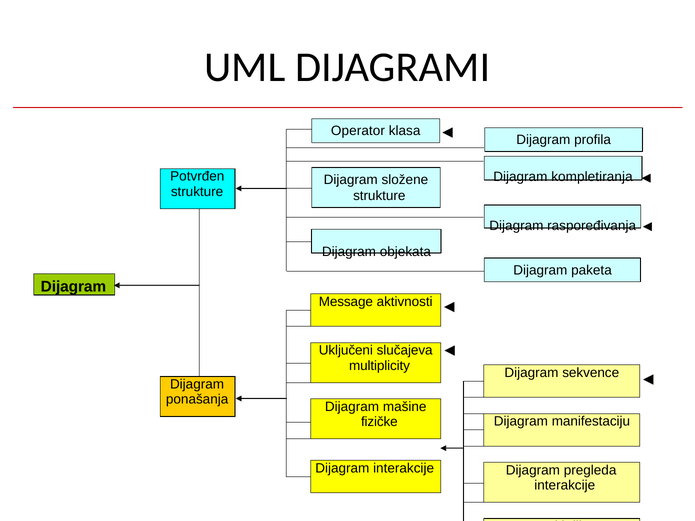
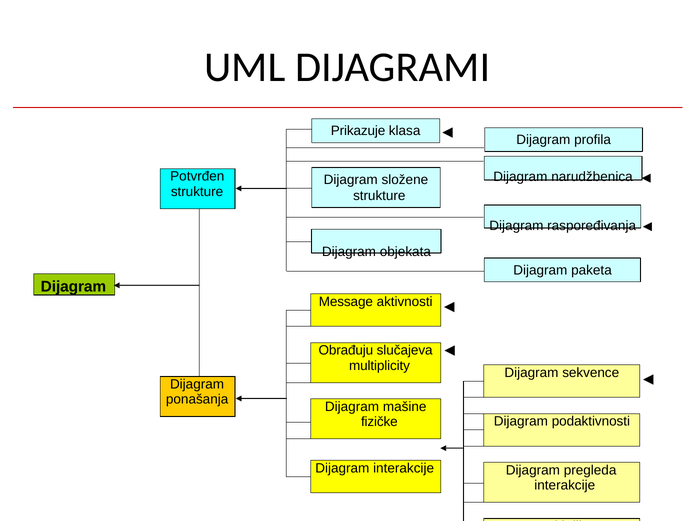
Operator: Operator -> Prikazuje (358, 131)
kompletiranja: kompletiranja -> narudžbenica (592, 177)
Uključeni: Uključeni -> Obrađuju (346, 351)
manifestaciju: manifestaciju -> podaktivnosti (591, 422)
